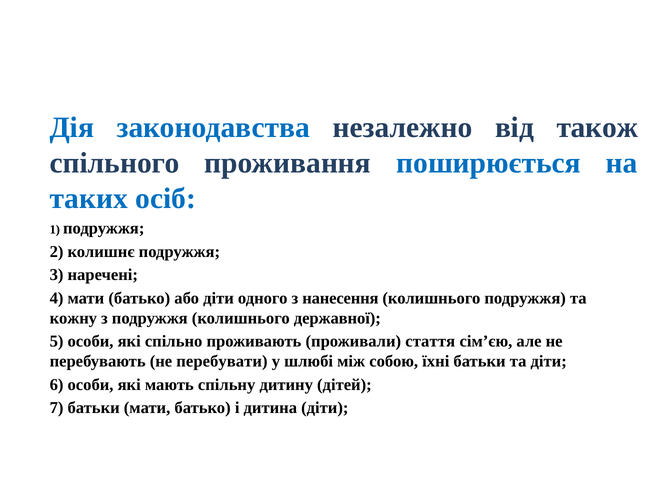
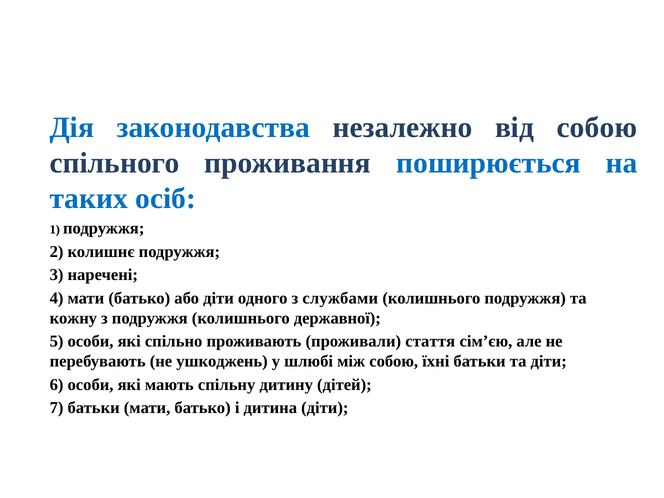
від також: також -> собою (597, 128)
нанесення: нанесення -> службами (340, 298)
перебувати: перебувати -> ушкоджень (222, 361)
